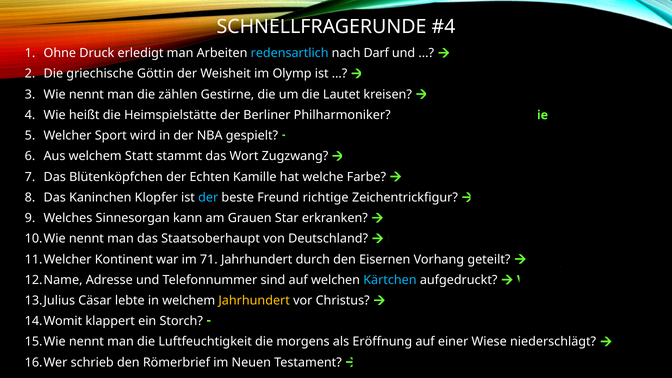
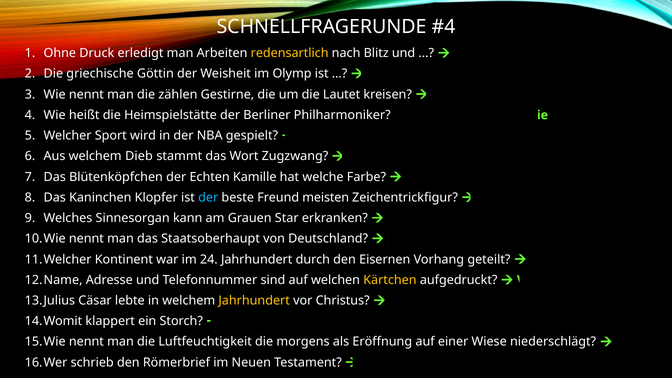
redensartlich colour: light blue -> yellow (290, 53)
Darf: Darf -> Blitz (376, 53)
Statt: Statt -> Dieb (139, 156)
richtige: richtige -> meisten (326, 198)
71: 71 -> 24 (209, 259)
Kärtchen colour: light blue -> yellow (390, 280)
